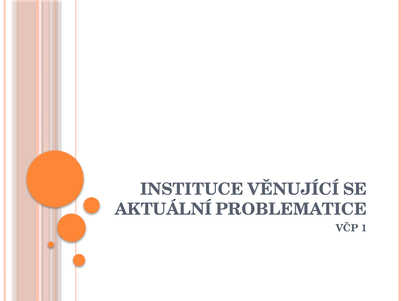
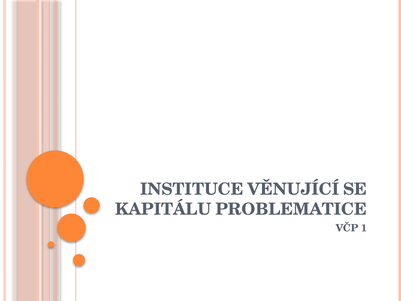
AKTUÁLNÍ: AKTUÁLNÍ -> KAPITÁLU (163, 209)
